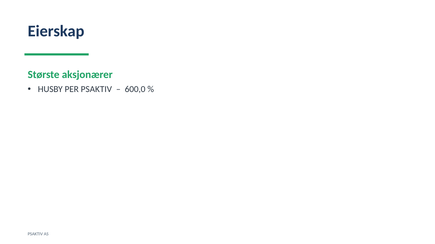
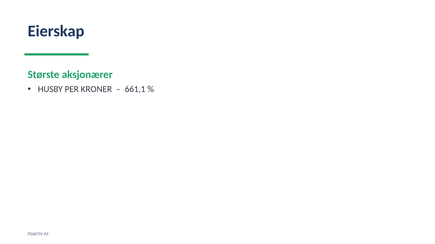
PER PSAKTIV: PSAKTIV -> KRONER (96, 89)
600,0: 600,0 -> 661,1 (135, 89)
